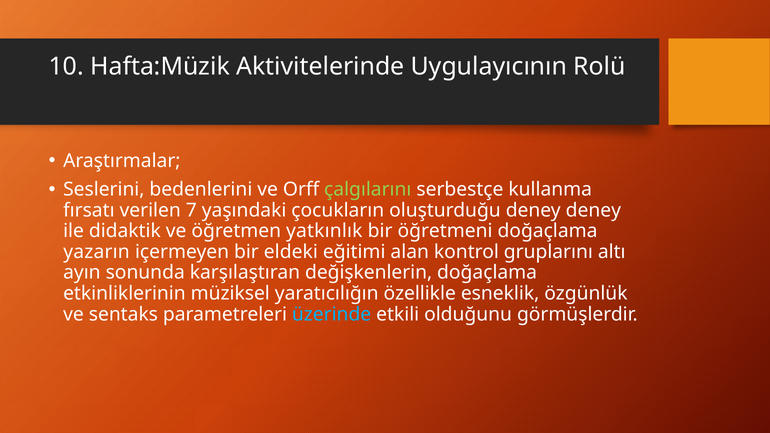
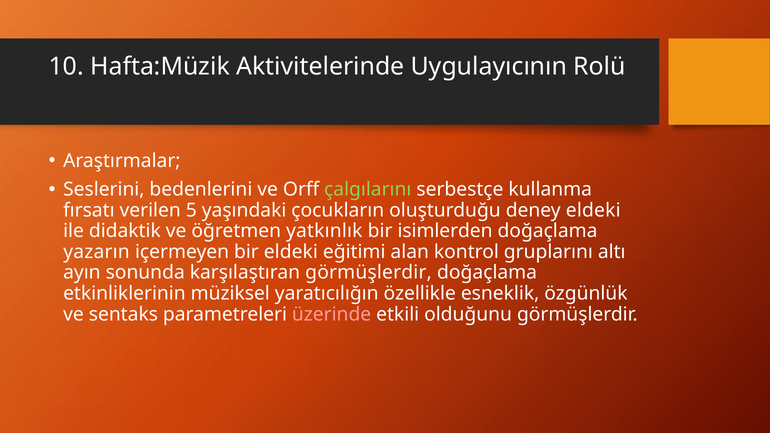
7: 7 -> 5 (191, 210)
deney deney: deney -> eldeki (593, 210)
öğretmeni: öğretmeni -> isimlerden (445, 231)
karşılaştıran değişkenlerin: değişkenlerin -> görmüşlerdir (369, 273)
üzerinde colour: light blue -> pink (332, 314)
